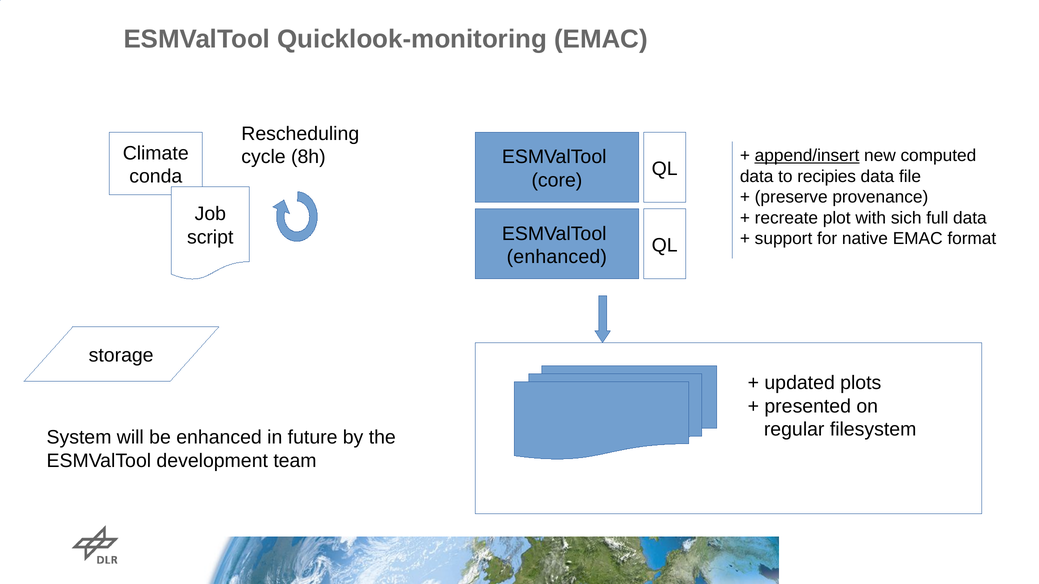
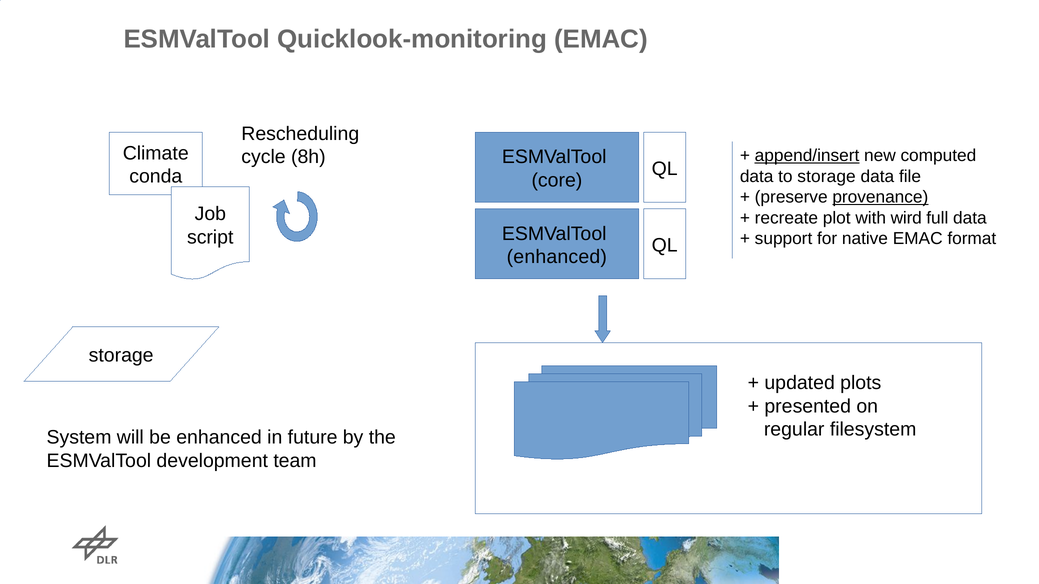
to recipies: recipies -> storage (827, 177)
provenance underline: none -> present (880, 197)
sich: sich -> wird (906, 218)
